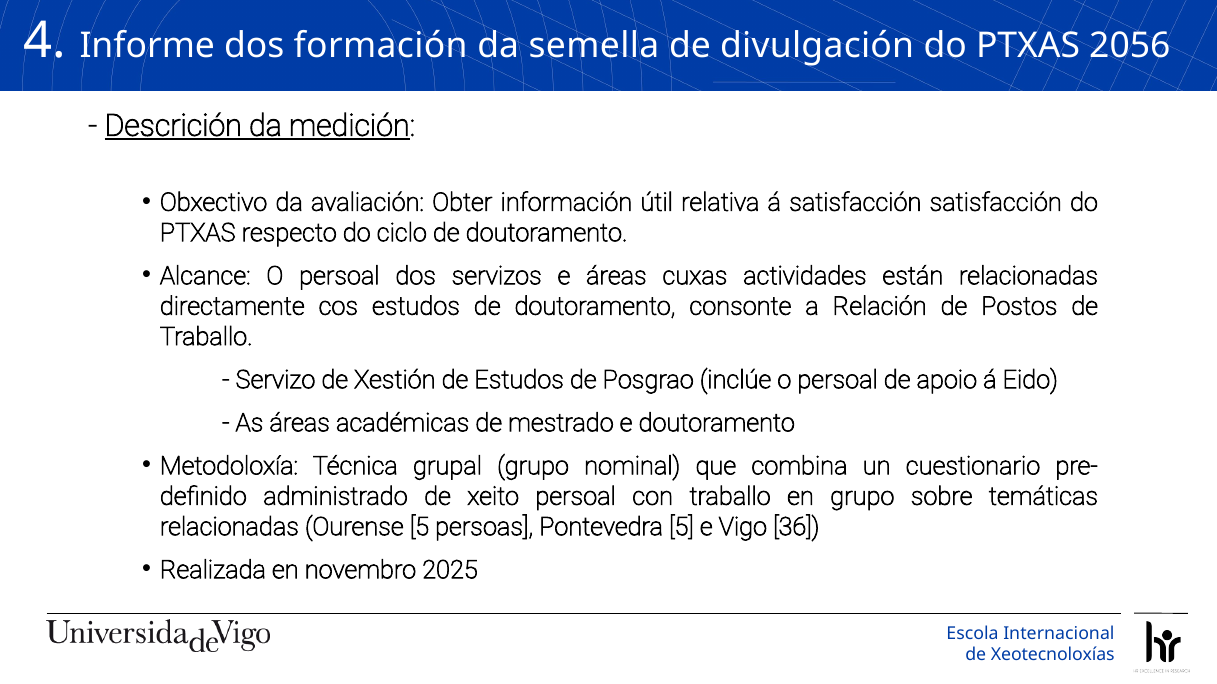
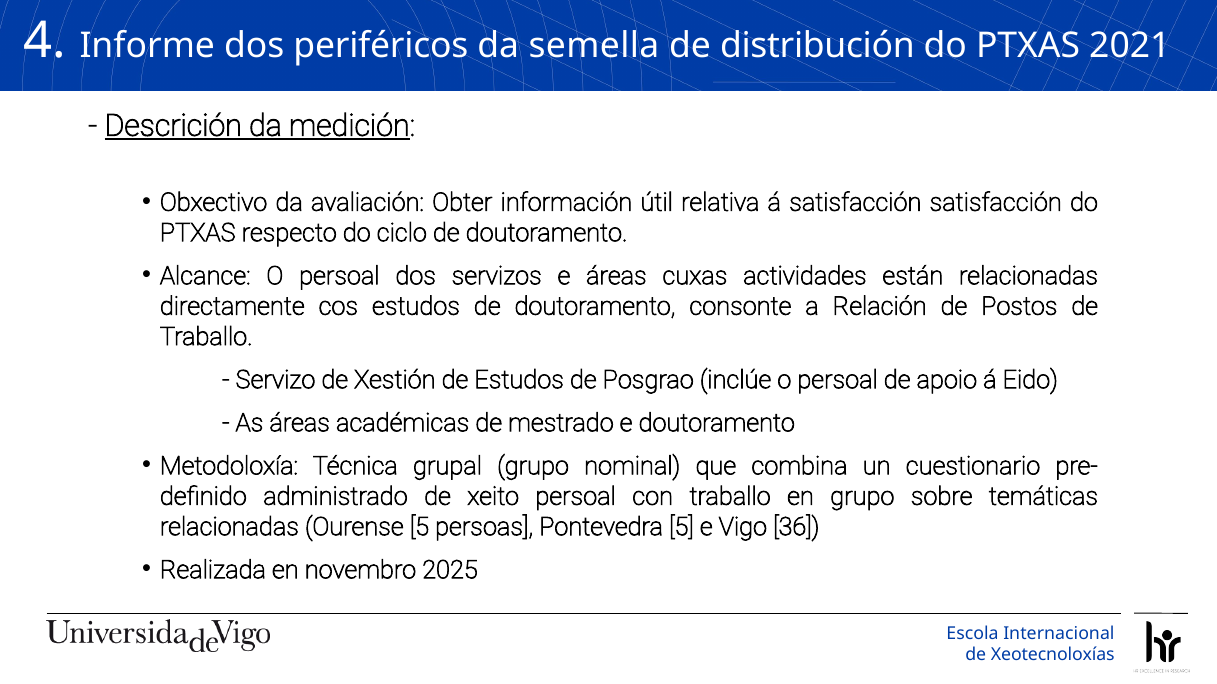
formación: formación -> periféricos (381, 46)
divulgación: divulgación -> distribución (817, 46)
2056: 2056 -> 2021 (1130, 46)
